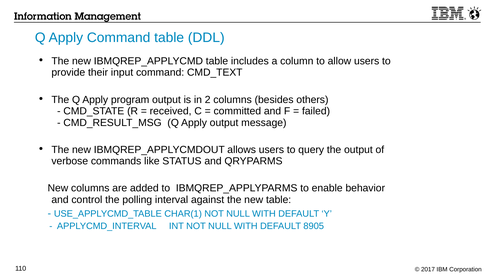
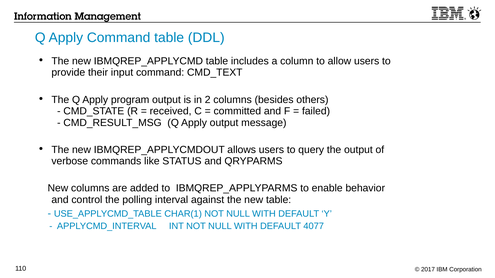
8905: 8905 -> 4077 (314, 227)
